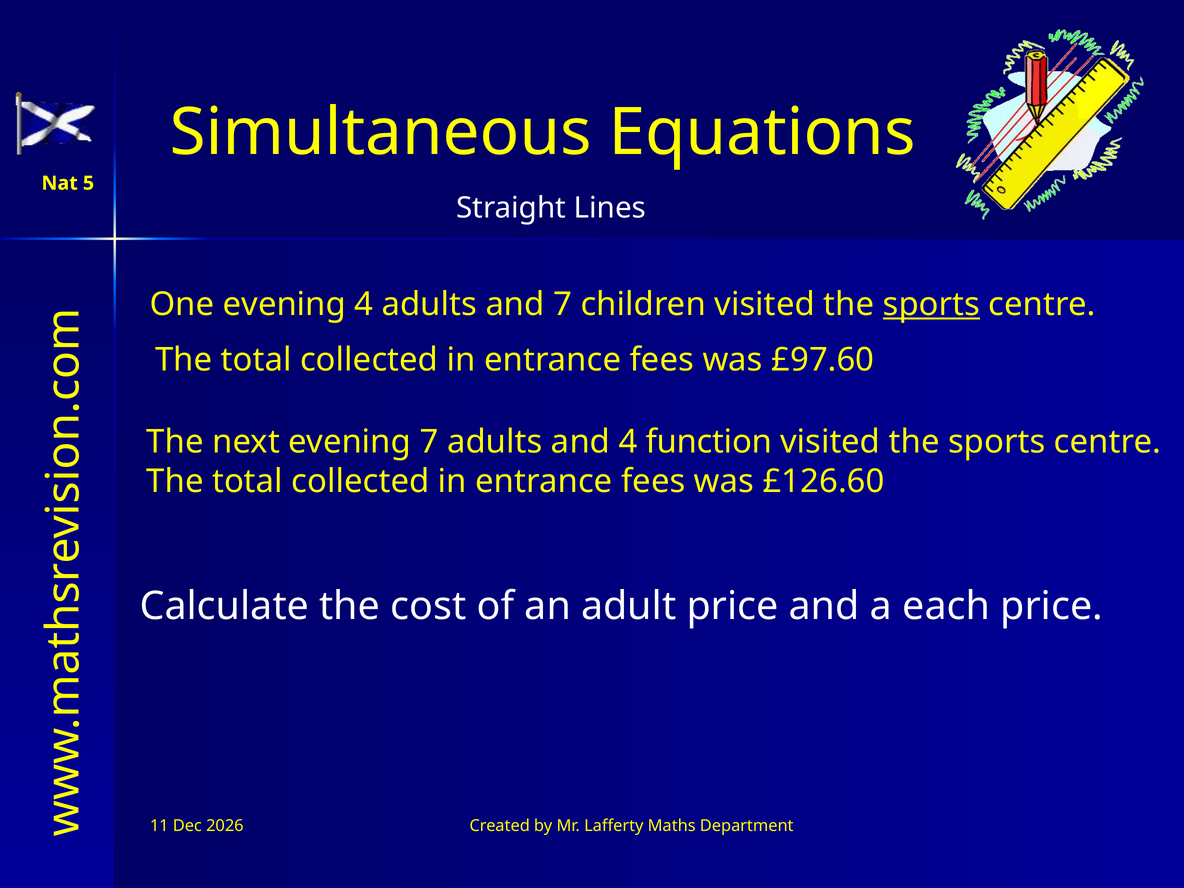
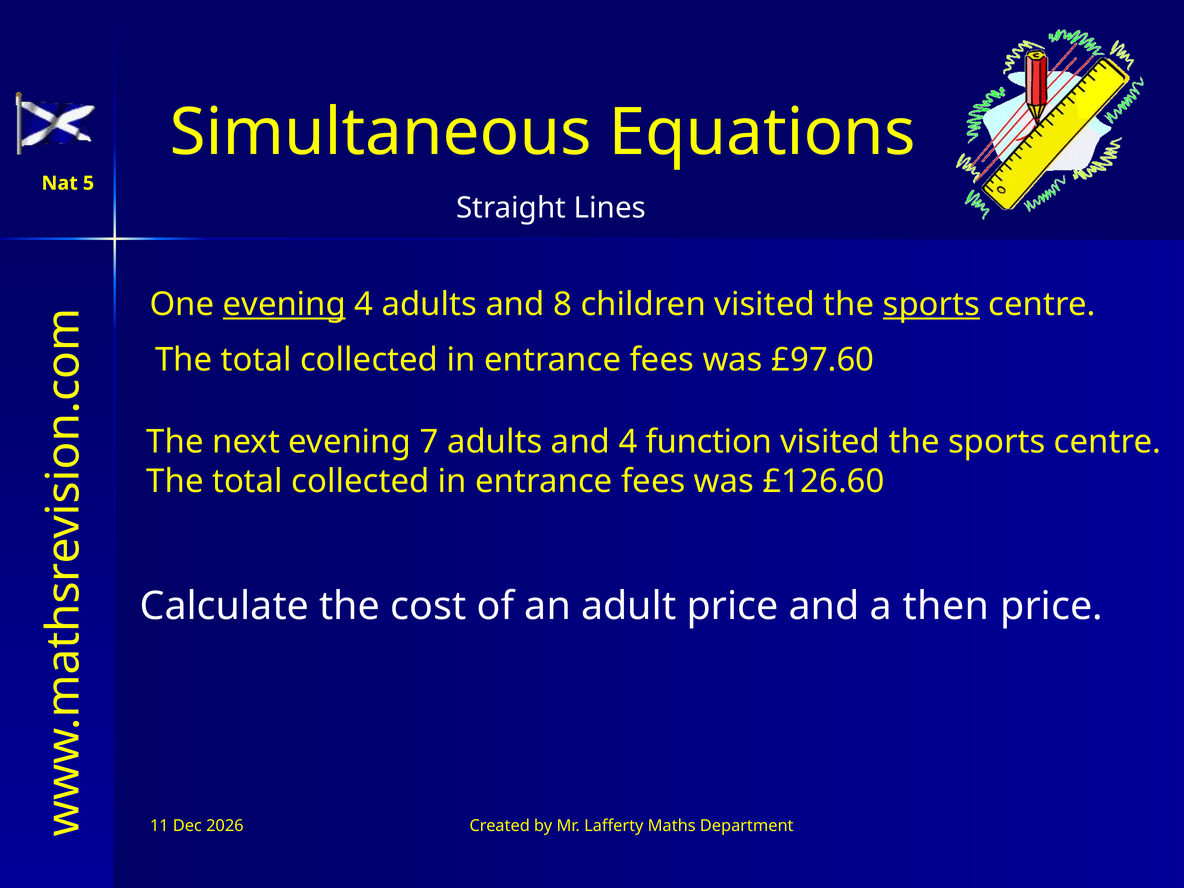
evening underline: none -> present (284, 304)
and 7: 7 -> 8 (563, 304)
each: each -> then (946, 606)
